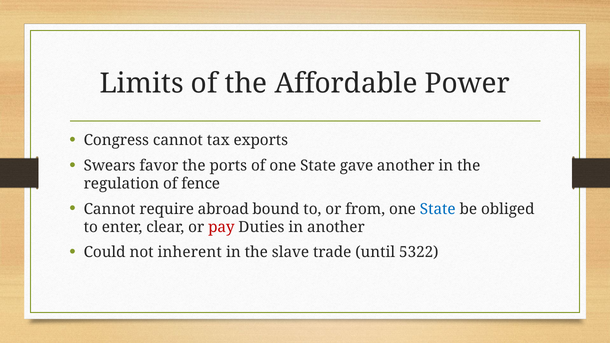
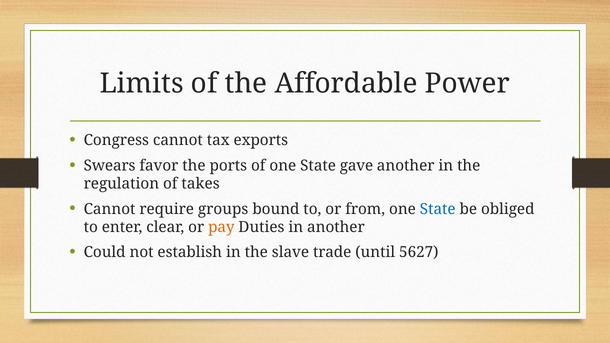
fence: fence -> takes (201, 184)
abroad: abroad -> groups (223, 209)
pay colour: red -> orange (221, 227)
inherent: inherent -> establish (190, 253)
5322: 5322 -> 5627 (419, 253)
